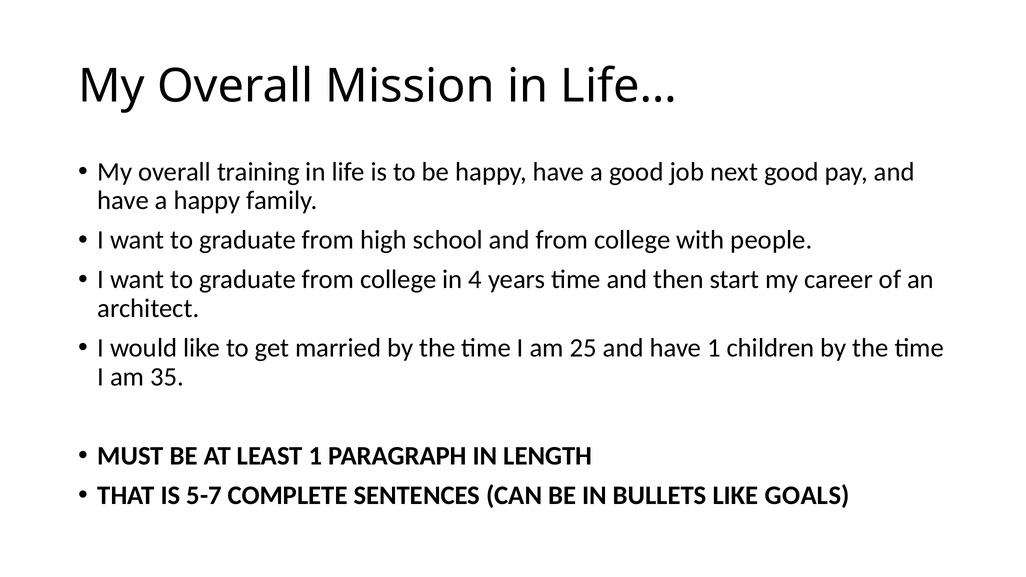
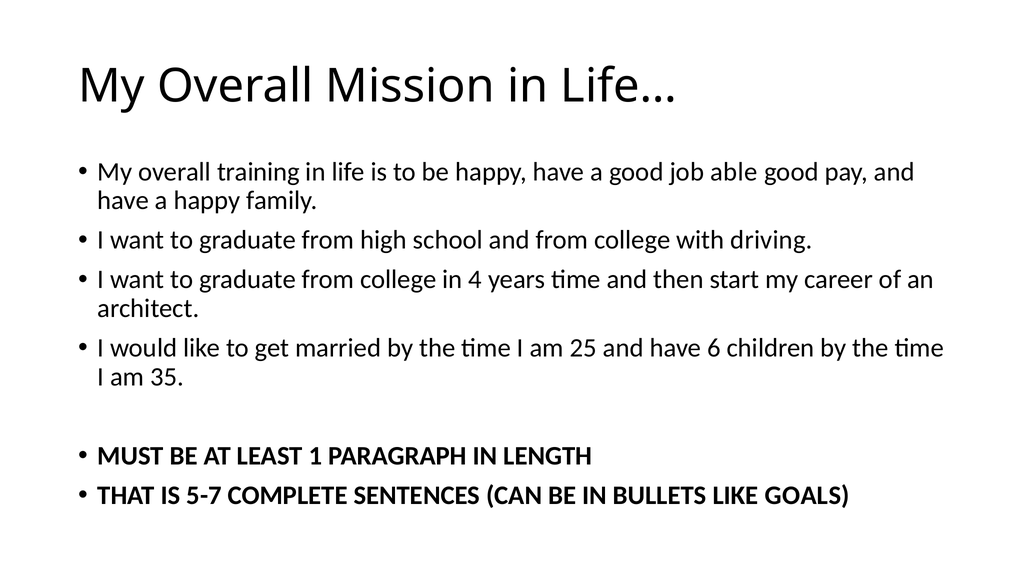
next: next -> able (734, 172)
people: people -> driving (771, 240)
have 1: 1 -> 6 (714, 348)
